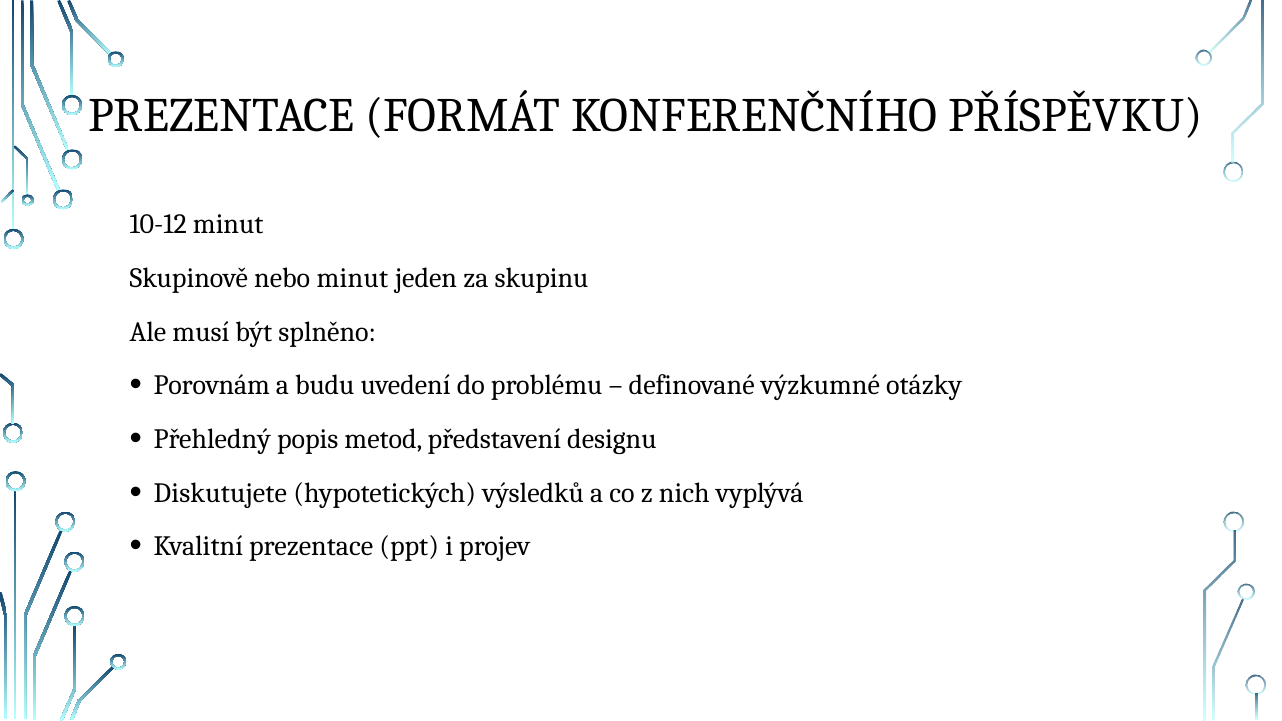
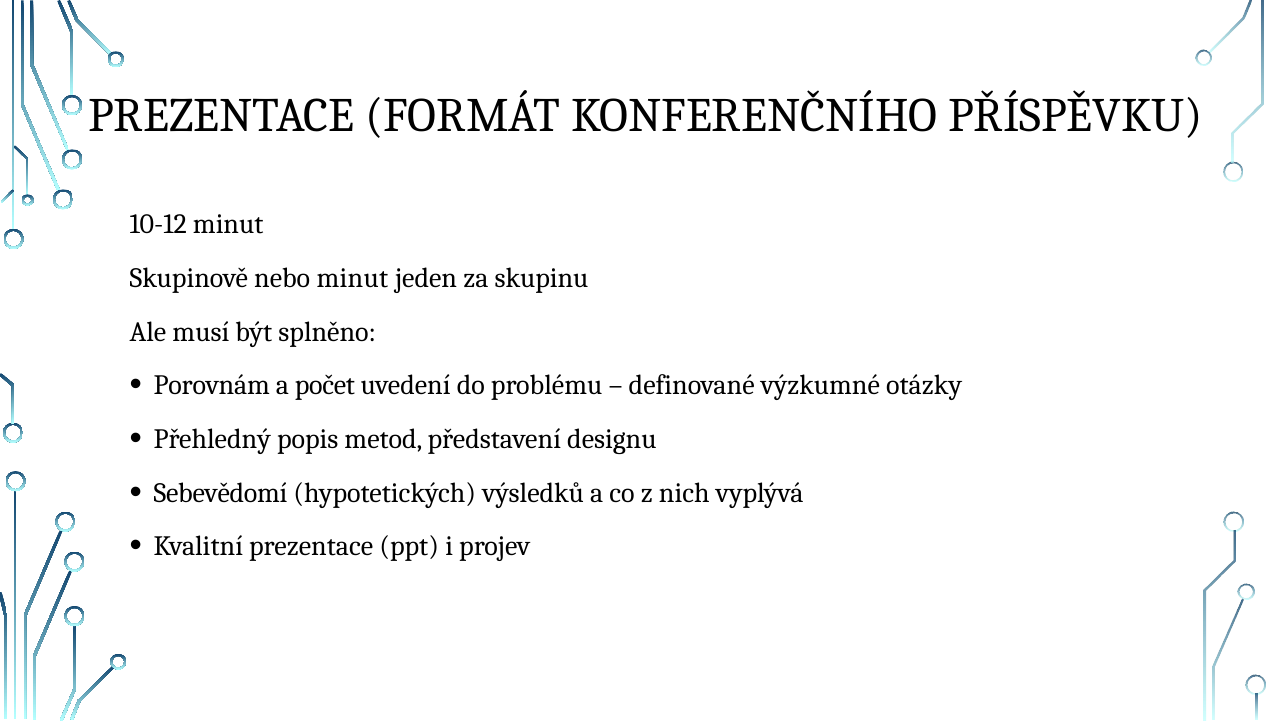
budu: budu -> počet (325, 386)
Diskutujete: Diskutujete -> Sebevědomí (221, 493)
